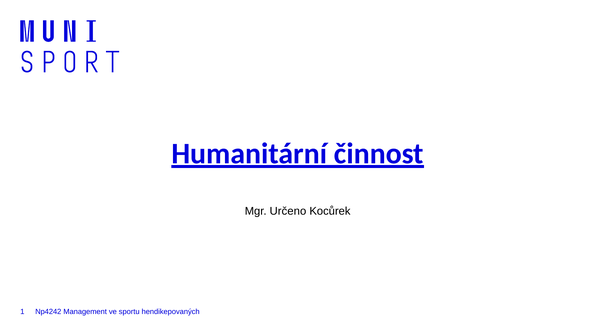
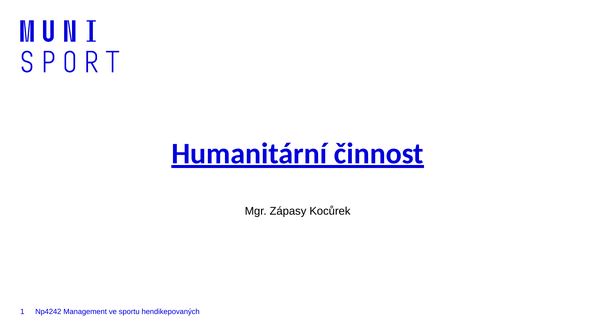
Určeno: Určeno -> Zápasy (288, 211)
